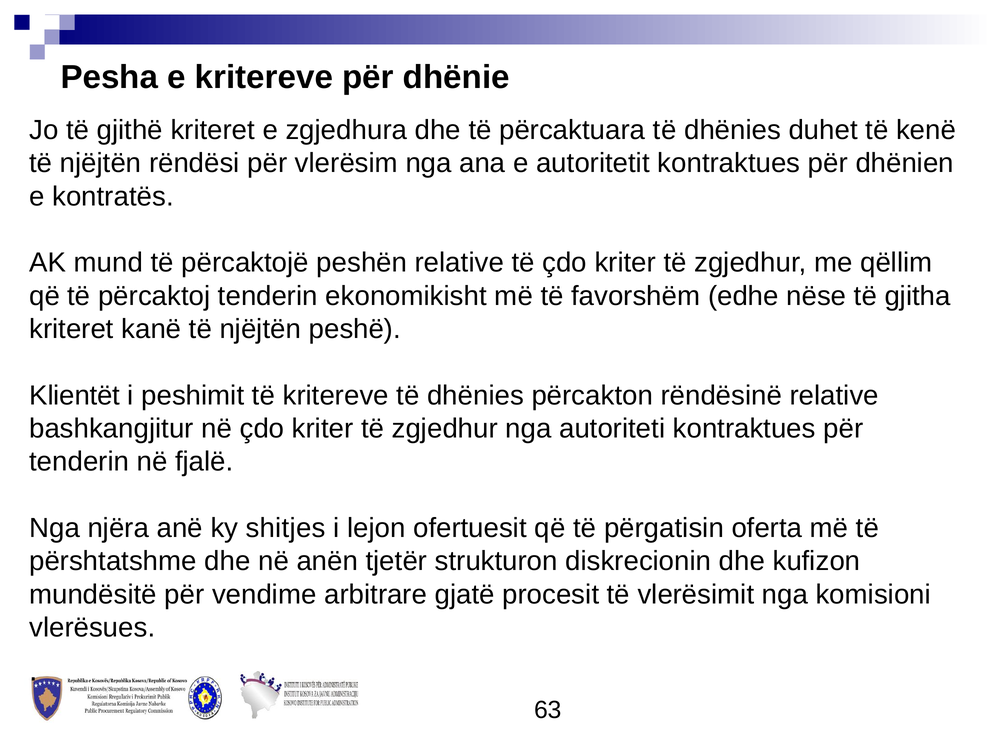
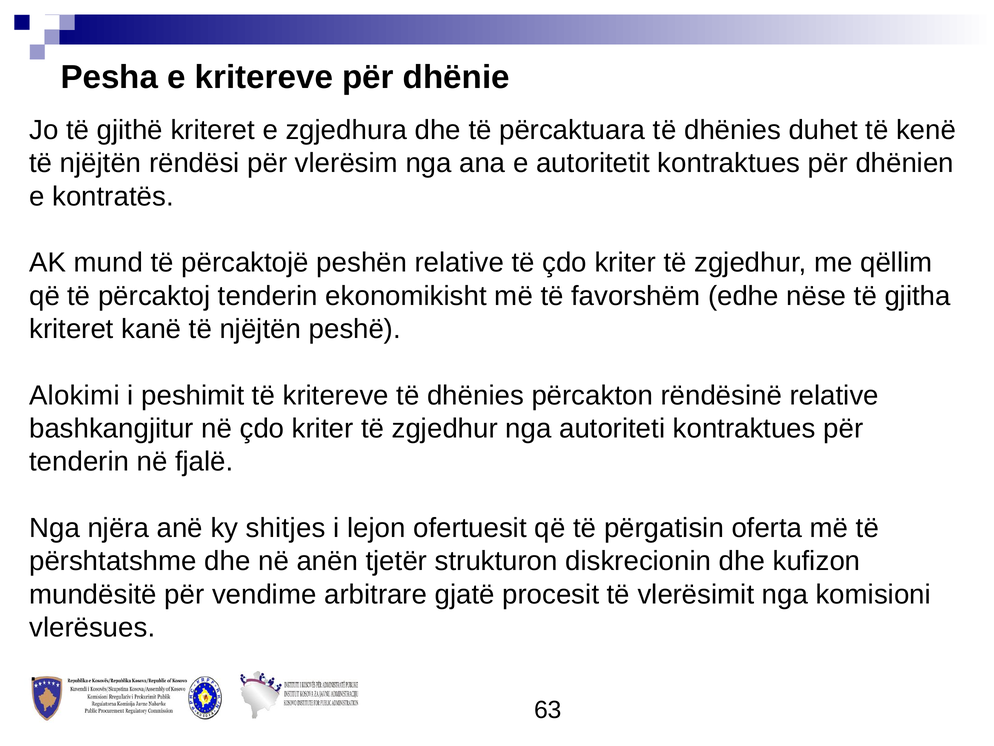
Klientët: Klientët -> Alokimi (74, 395)
